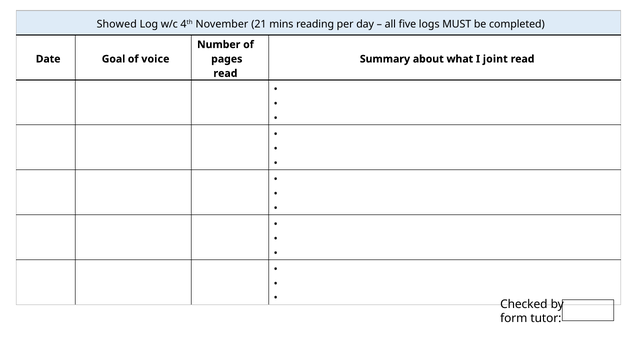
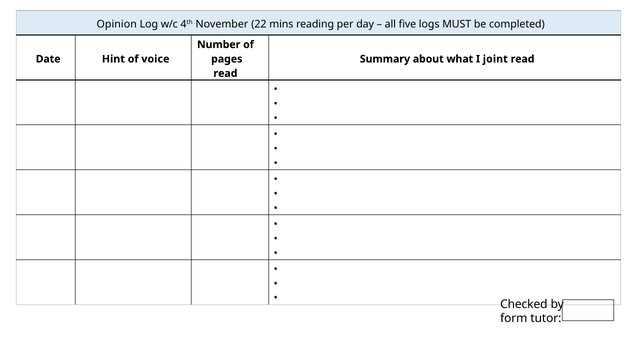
Showed: Showed -> Opinion (117, 24)
21: 21 -> 22 (259, 24)
Goal: Goal -> Hint (113, 59)
